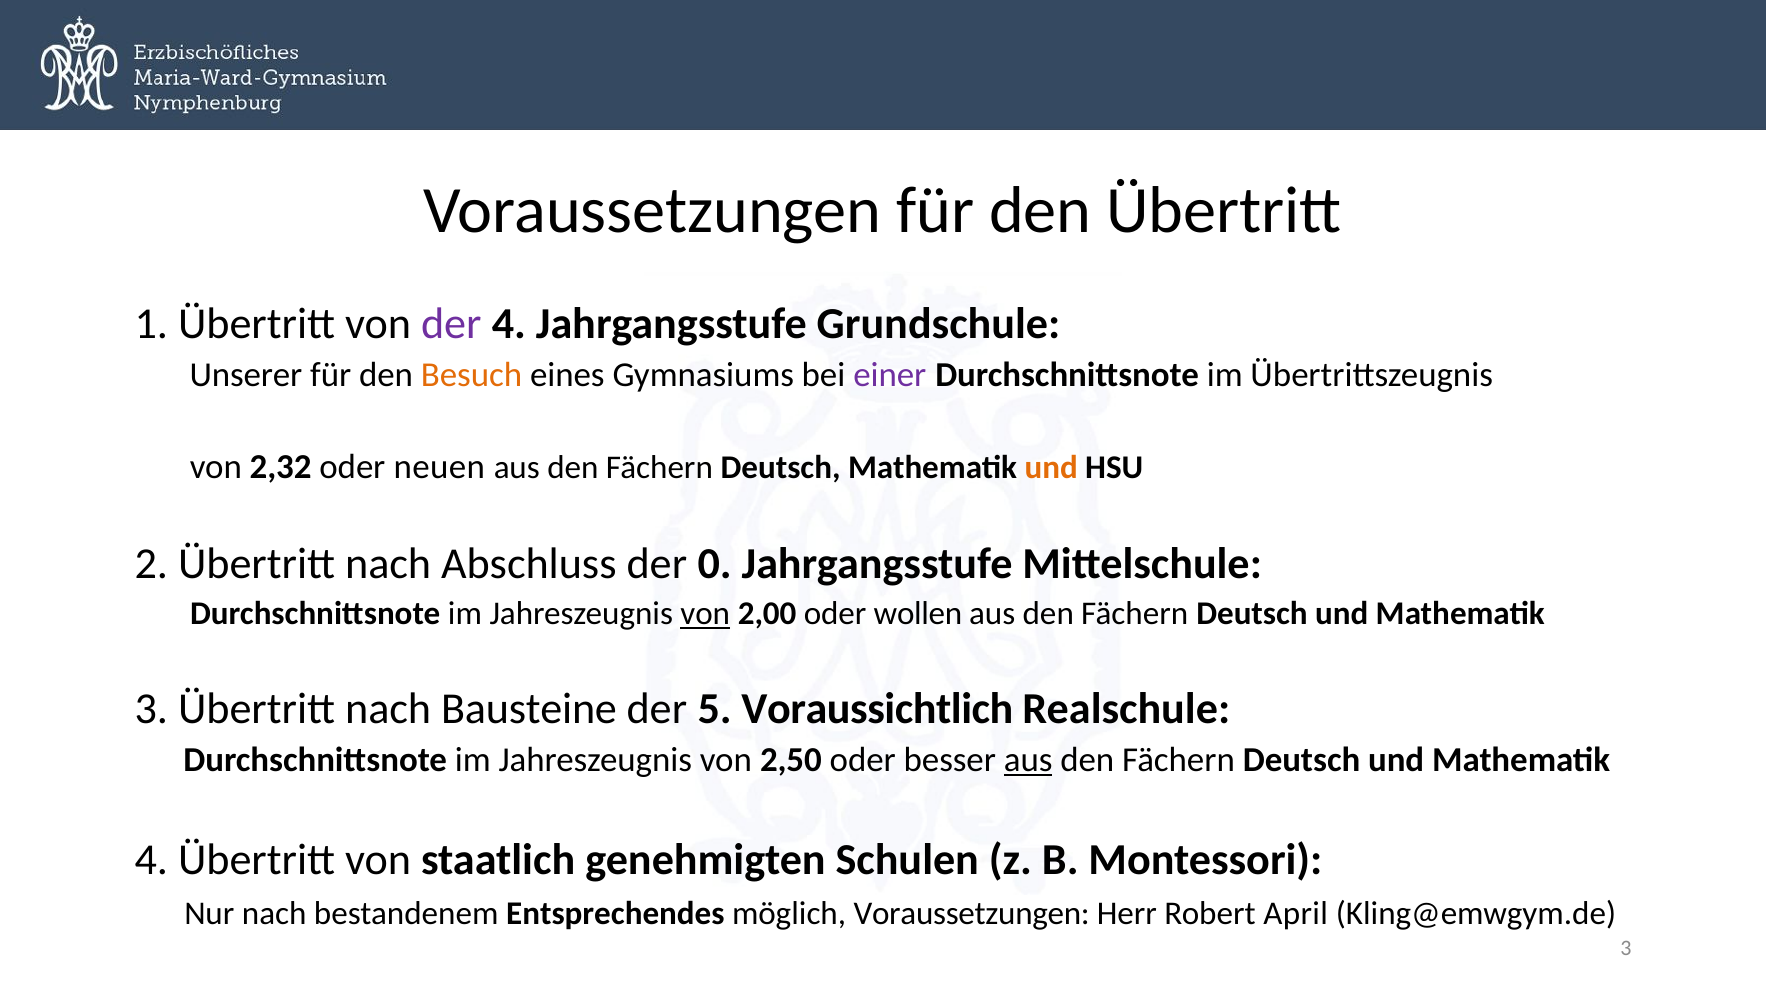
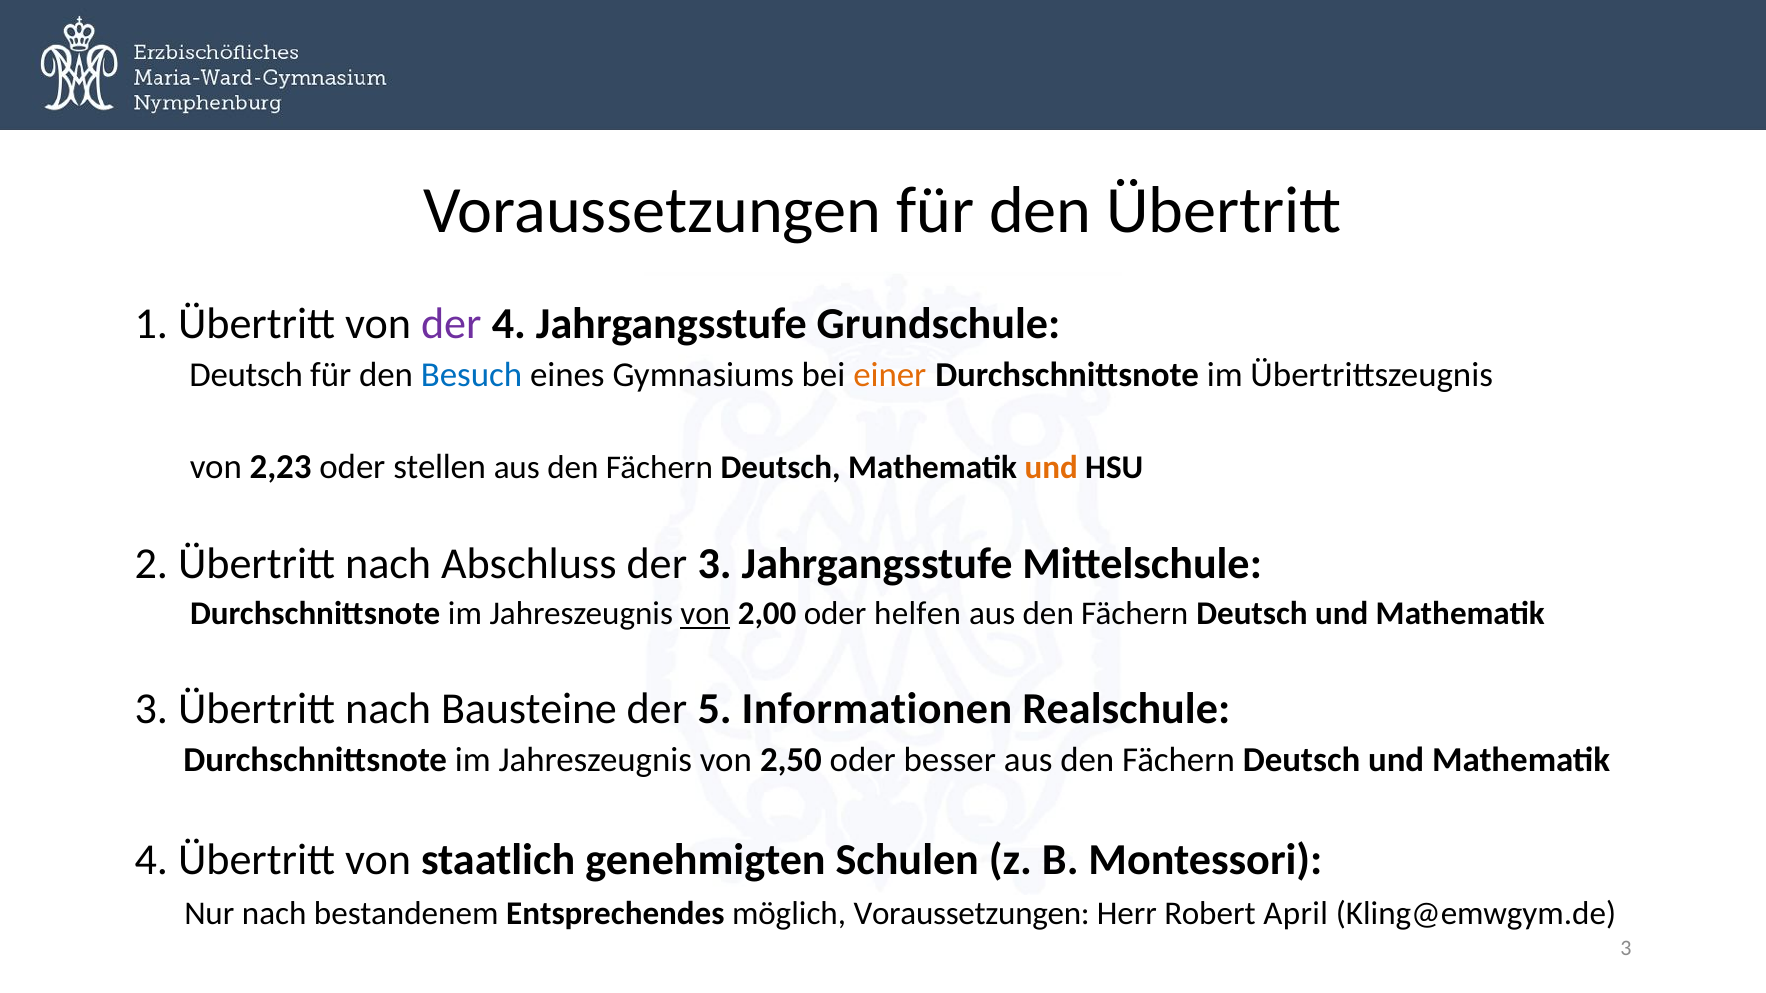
Unserer: Unserer -> Deutsch (246, 375)
Besuch colour: orange -> blue (472, 375)
einer colour: purple -> orange (890, 375)
2,32: 2,32 -> 2,23 (281, 467)
neuen: neuen -> stellen (440, 467)
der 0: 0 -> 3 (715, 564)
wollen: wollen -> helfen (918, 614)
Voraussichtlich: Voraussichtlich -> Informationen (877, 710)
aus underline: present -> none (1028, 761)
